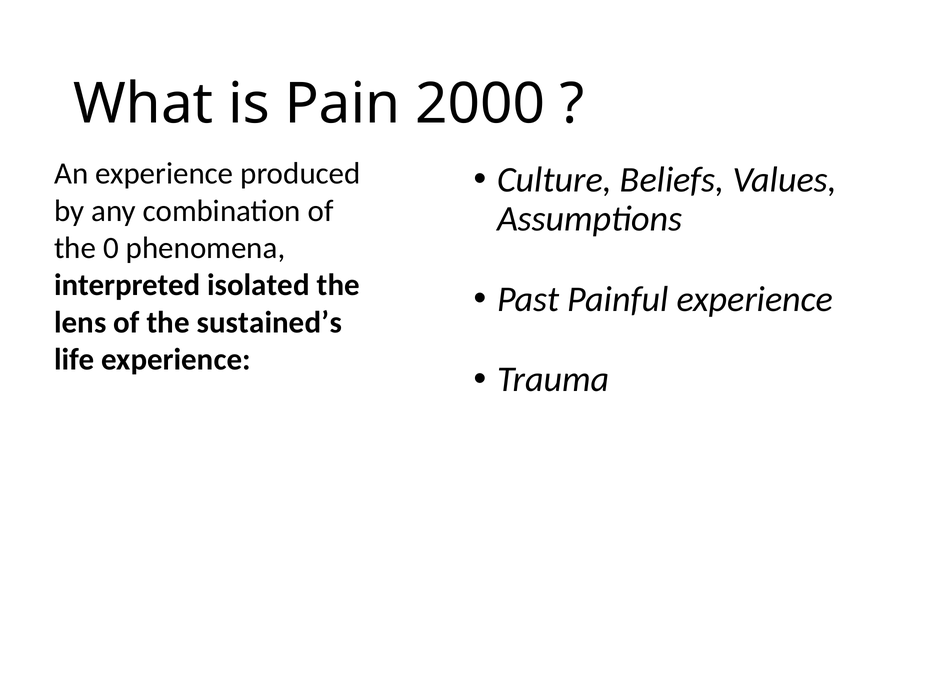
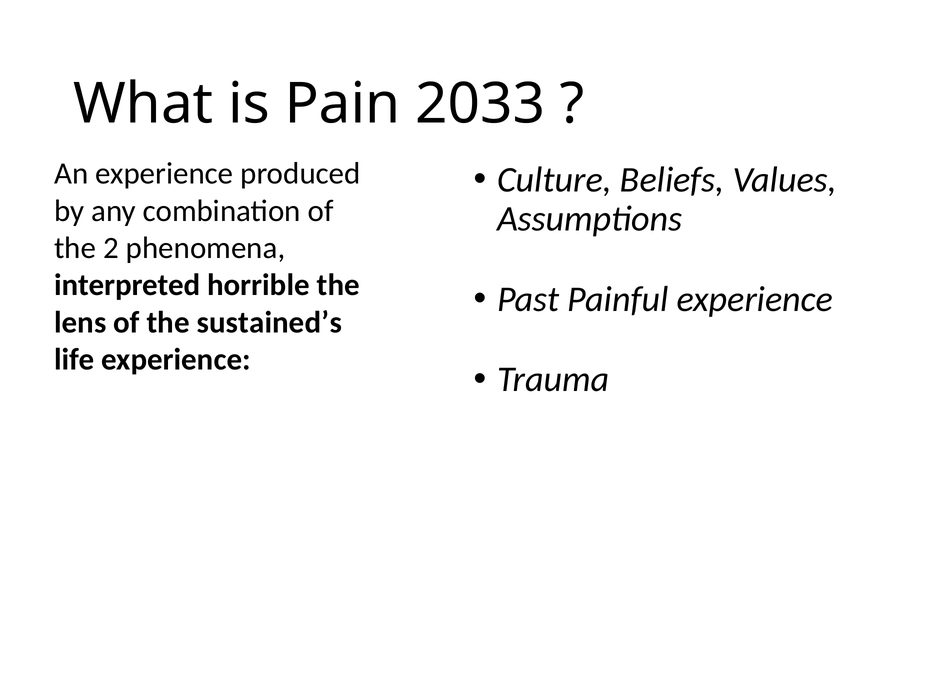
2000: 2000 -> 2033 (480, 104)
0: 0 -> 2 (111, 248)
isolated: isolated -> horrible (258, 285)
